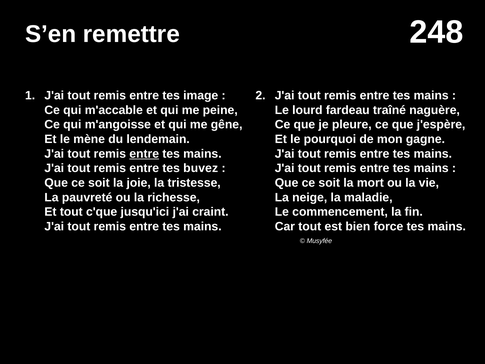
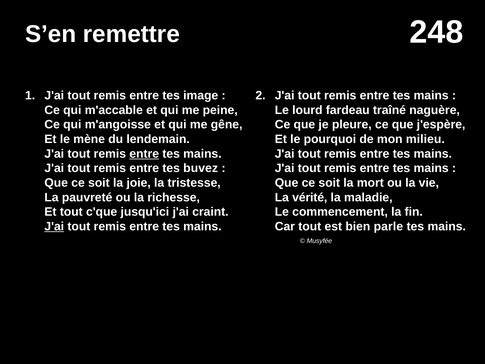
gagne: gagne -> milieu (425, 139)
neige: neige -> vérité (310, 197)
J'ai underline: none -> present (54, 226)
force: force -> parle (388, 226)
